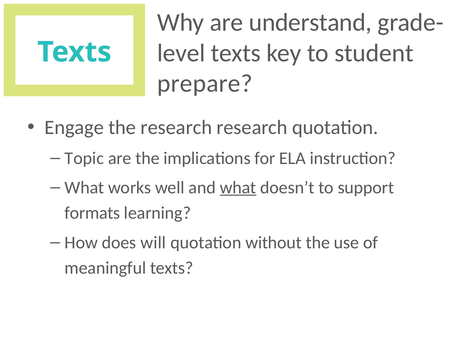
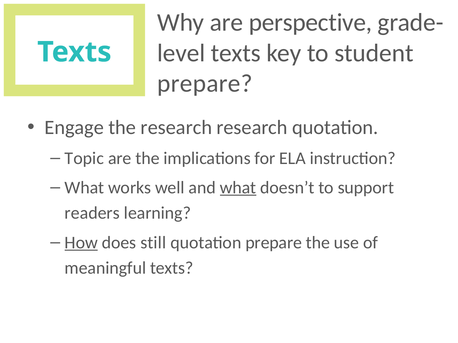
understand: understand -> perspective (310, 23)
formats: formats -> readers (92, 213)
How underline: none -> present (81, 243)
will: will -> still (153, 243)
quotation without: without -> prepare (274, 243)
